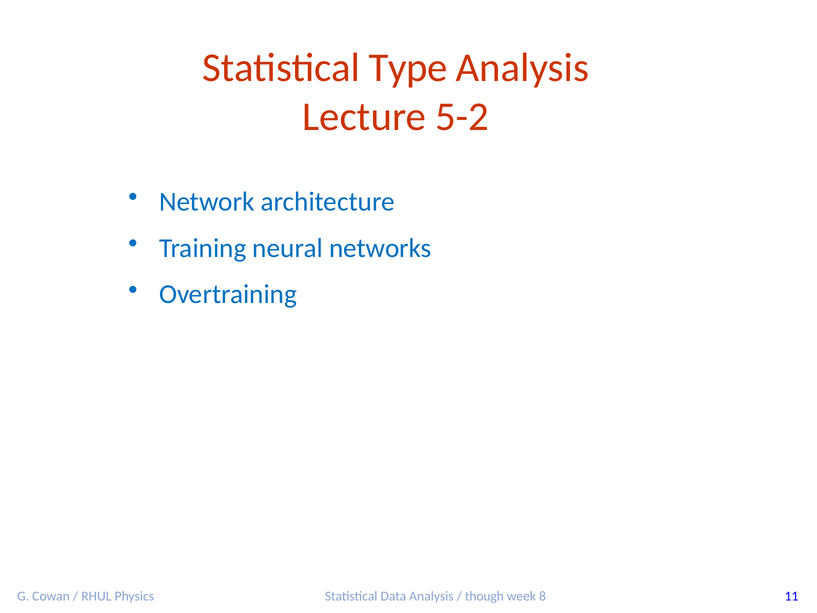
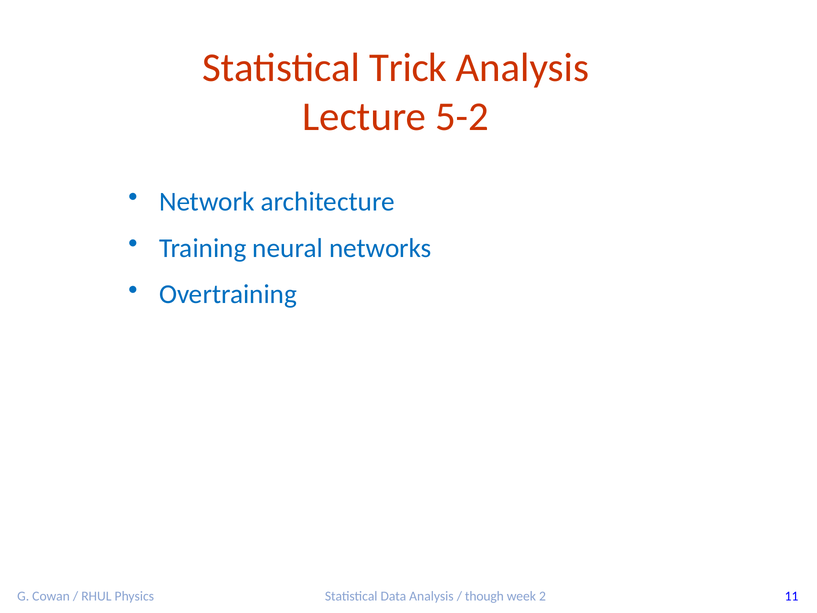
Type: Type -> Trick (408, 68)
8: 8 -> 2 (543, 596)
